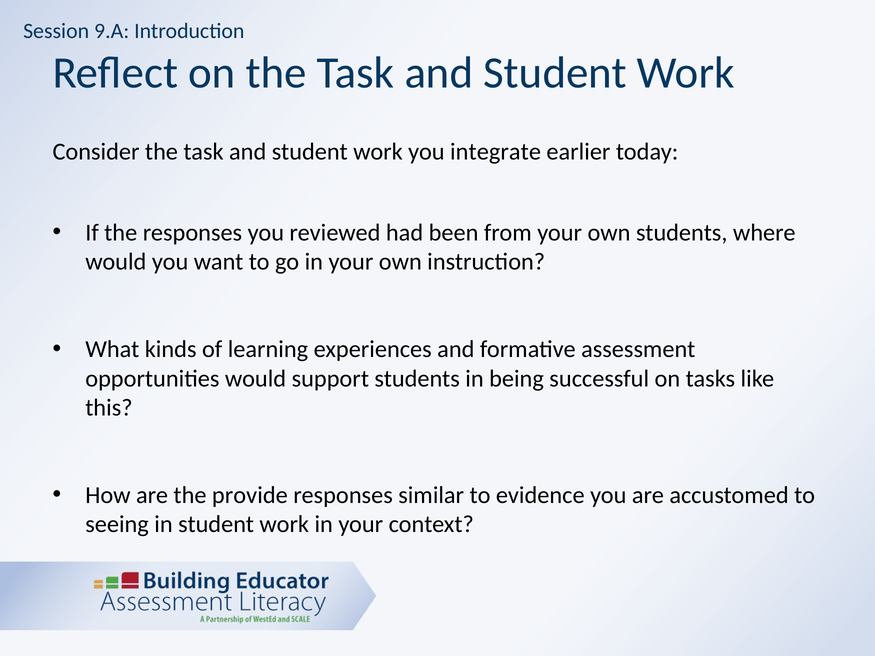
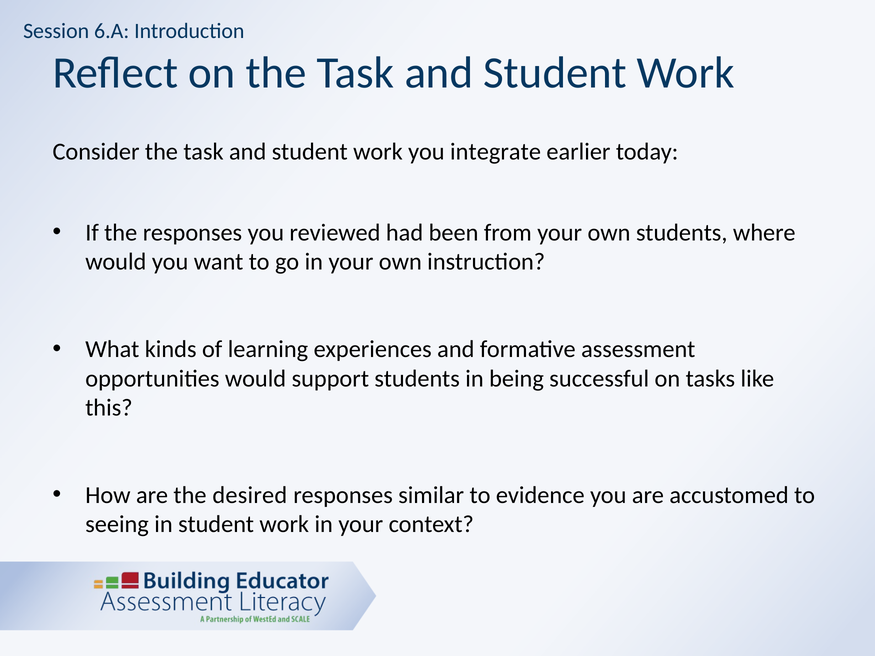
9.A: 9.A -> 6.A (112, 31)
provide: provide -> desired (250, 495)
